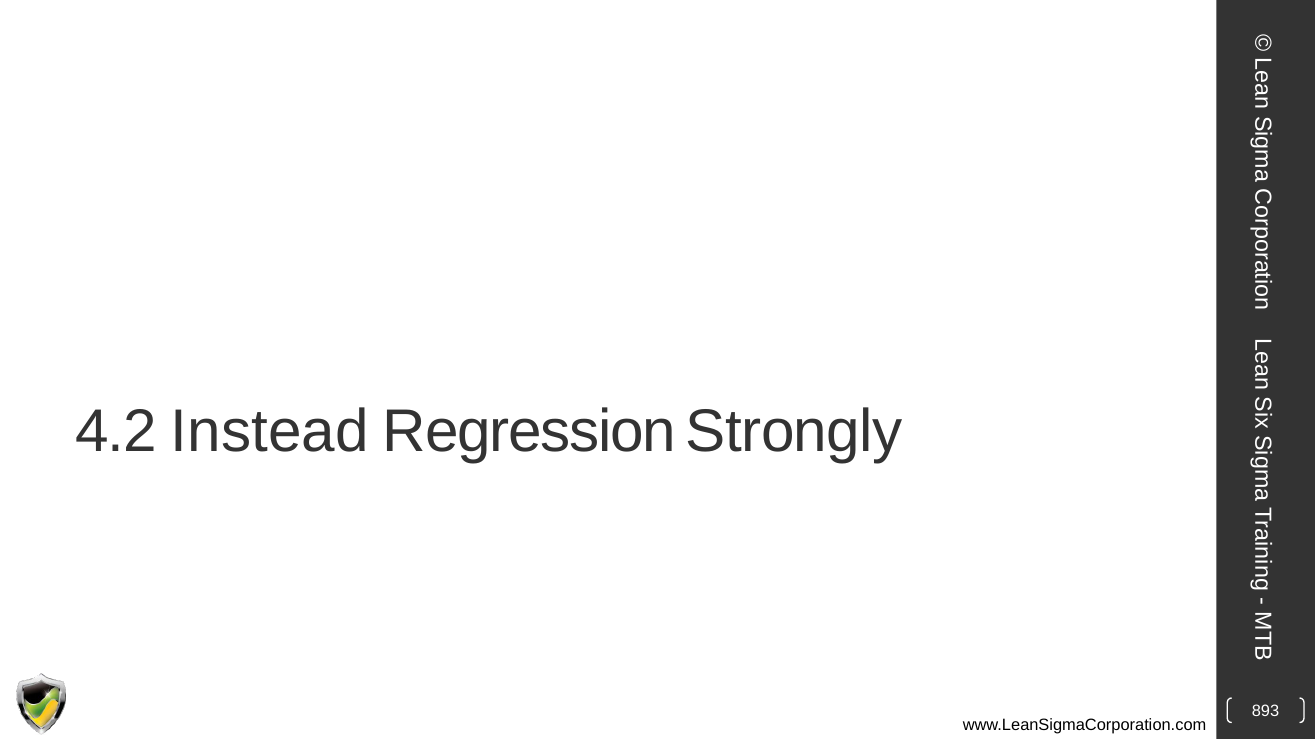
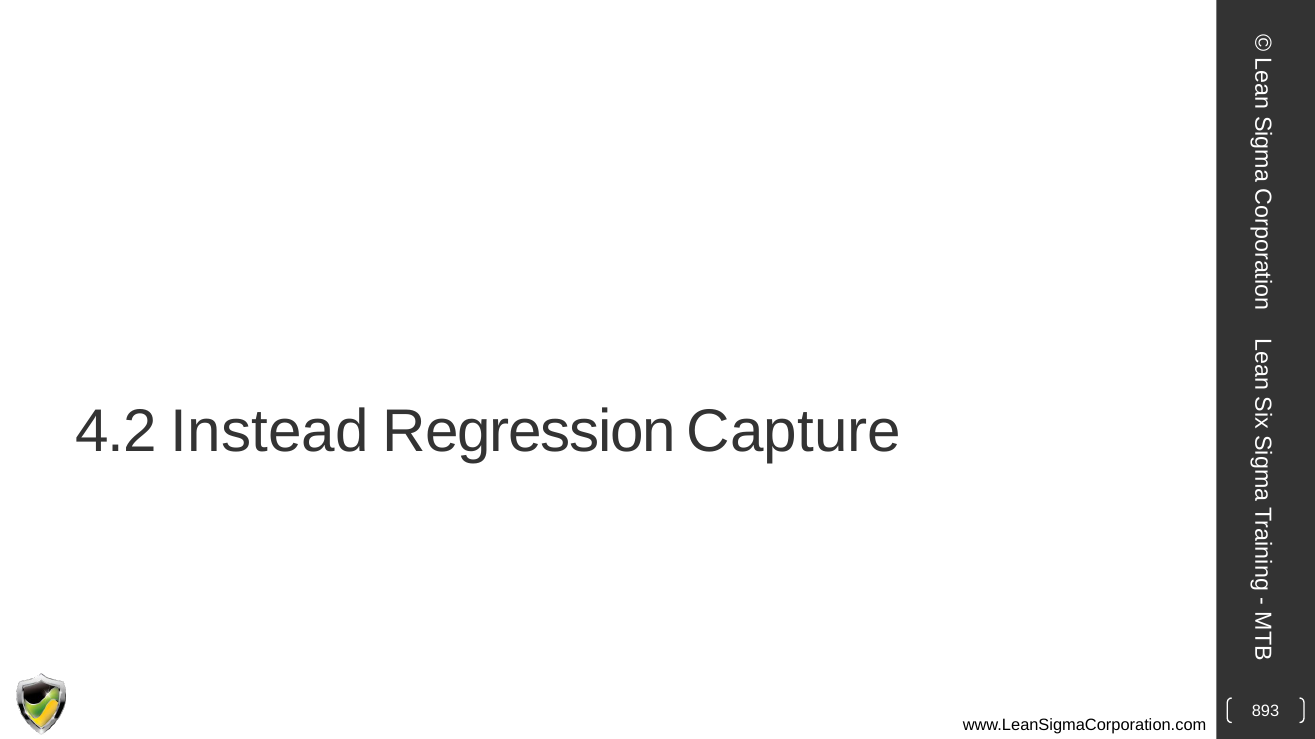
Strongly: Strongly -> Capture (794, 432)
